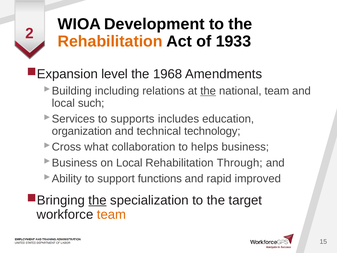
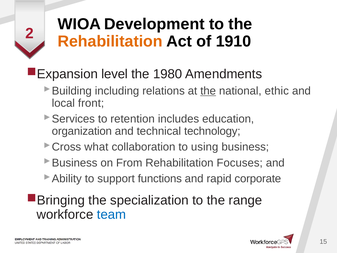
1933: 1933 -> 1910 (233, 41)
1968: 1968 -> 1980 (168, 74)
national team: team -> ethic (277, 91)
such: such -> front (91, 103)
supports: supports -> retention (133, 119)
helps: helps -> using (205, 147)
on Local: Local -> From (129, 163)
Through: Through -> Focuses (240, 163)
improved: improved -> corporate (258, 179)
the underline: present -> none (98, 200)
target: target -> range (245, 200)
team colour: orange -> blue (111, 214)
